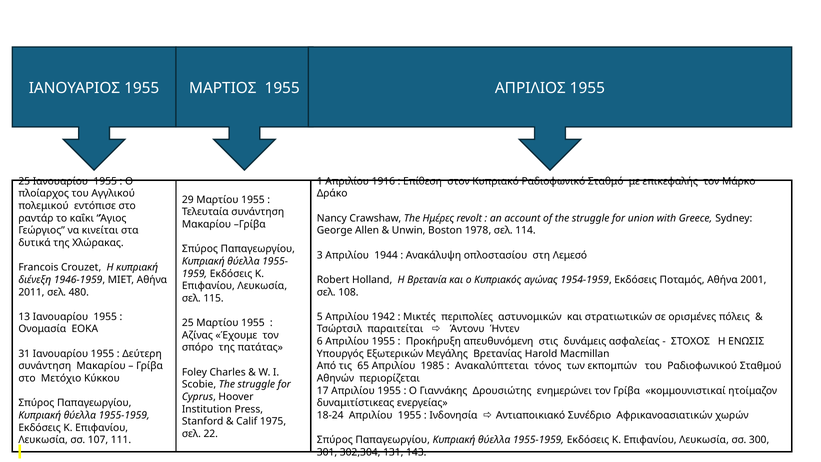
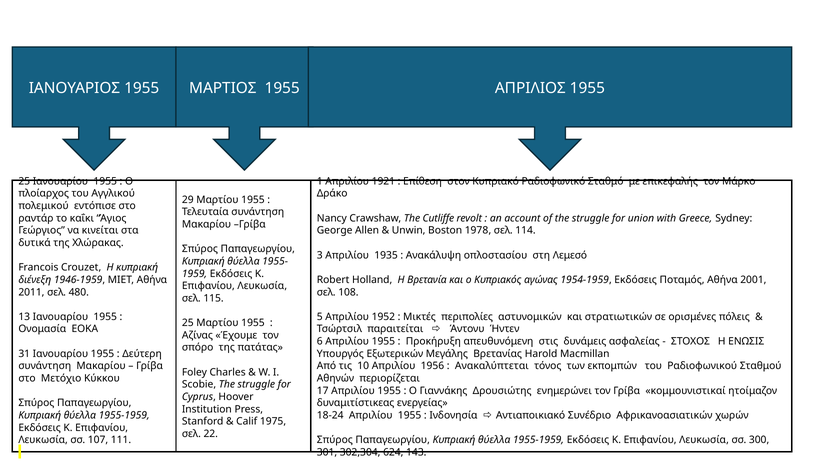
1916: 1916 -> 1921 (383, 181)
Ημέρες: Ημέρες -> Cutliffe (438, 218)
1944: 1944 -> 1935 (386, 255)
1942: 1942 -> 1952 (383, 317)
65: 65 -> 10 (363, 366)
1985: 1985 -> 1956 (432, 366)
131: 131 -> 624 (393, 452)
